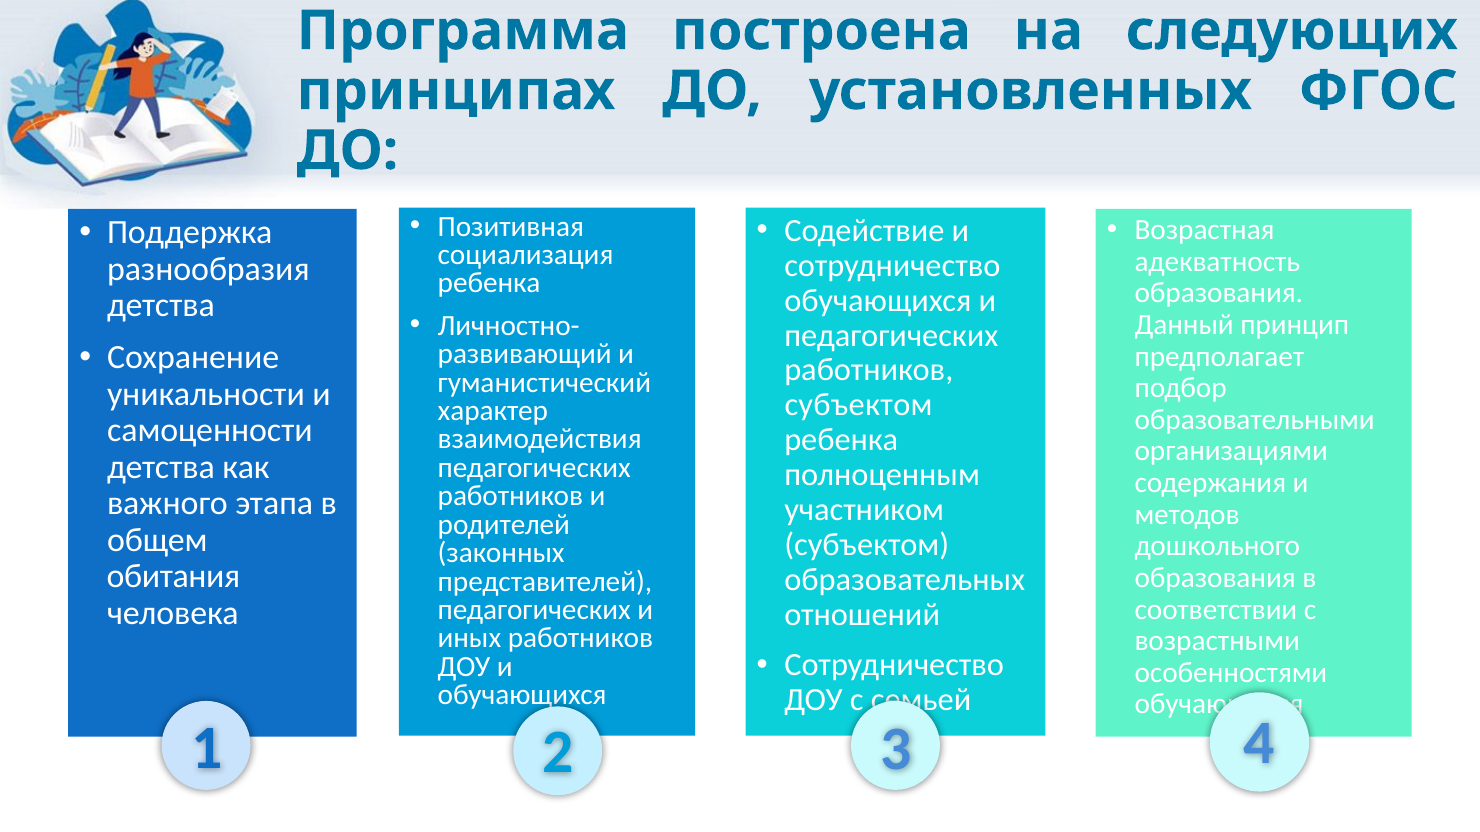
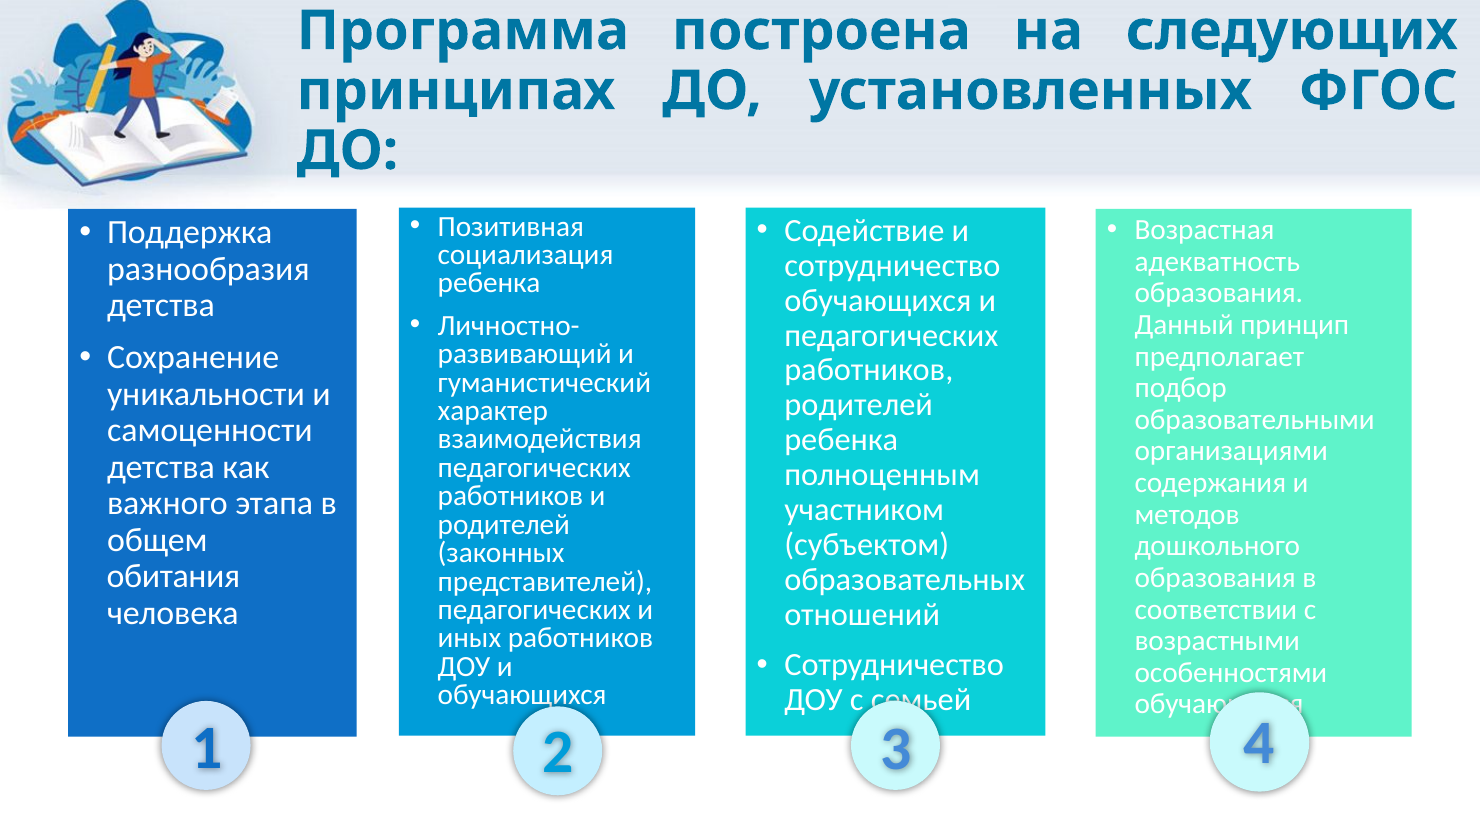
субъектом: субъектом -> родителей (859, 405)
